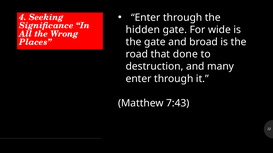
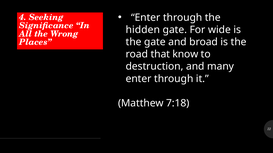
done: done -> know (185, 54)
7:43: 7:43 -> 7:18 (178, 103)
